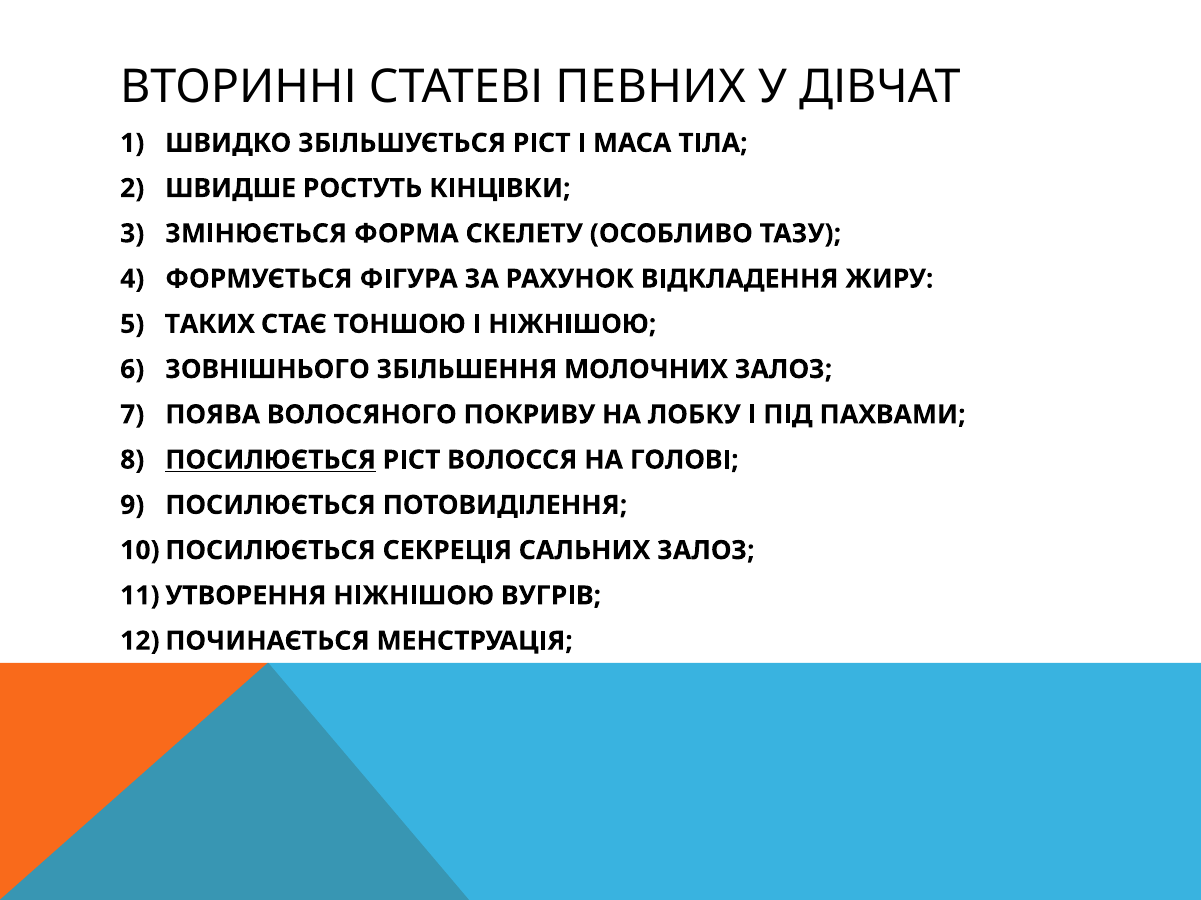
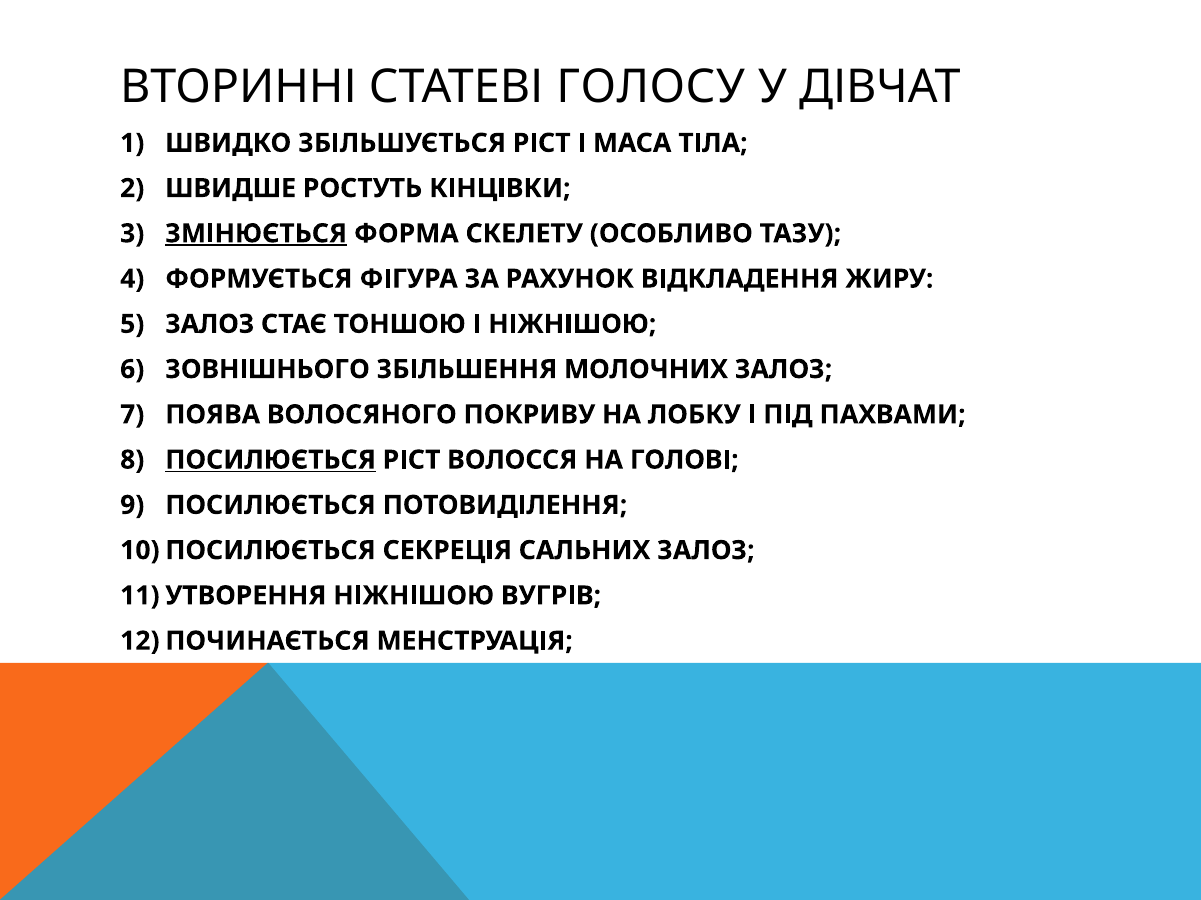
ПЕВНИХ: ПЕВНИХ -> ГОЛОСУ (651, 87)
ЗМІНЮЄТЬСЯ underline: none -> present (256, 234)
ТАКИХ: ТАКИХ -> ЗАЛОЗ (210, 324)
